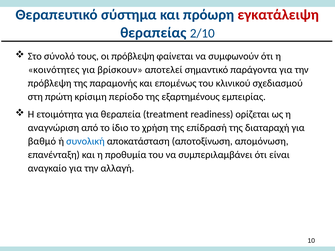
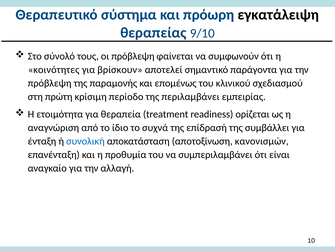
εγκατάλειψη colour: red -> black (278, 15)
2/10: 2/10 -> 9/10 (202, 33)
εξαρτημένους: εξαρτημένους -> περιλαμβάνει (191, 97)
χρήση: χρήση -> συχνά (155, 128)
διαταραχή: διαταραχή -> συμβάλλει (267, 128)
βαθμό: βαθμό -> ένταξη (42, 141)
απομόνωση: απομόνωση -> κανονισμών (262, 141)
